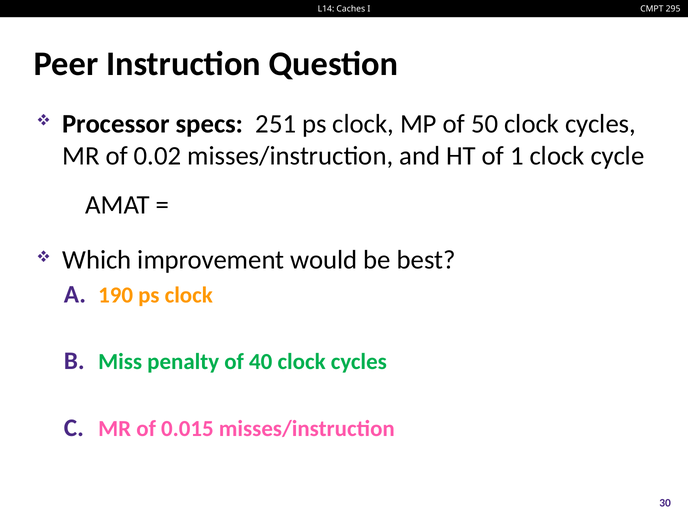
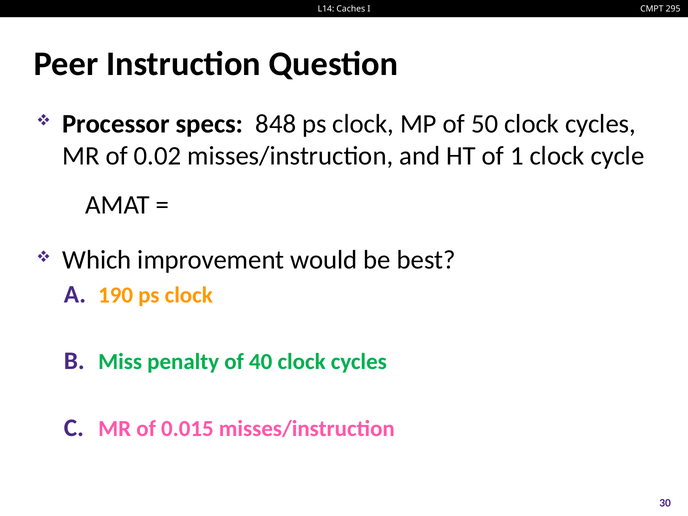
251: 251 -> 848 (276, 124)
